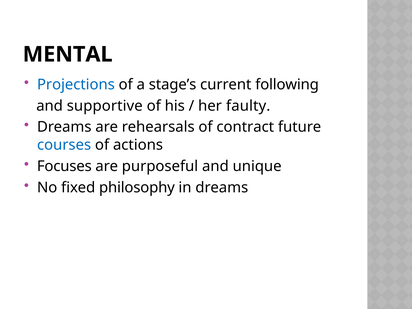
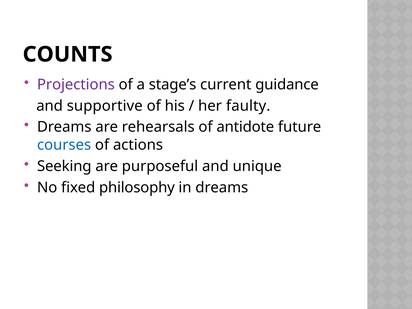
MENTAL: MENTAL -> COUNTS (68, 54)
Projections colour: blue -> purple (76, 85)
following: following -> guidance (287, 85)
contract: contract -> antidote (245, 127)
Focuses: Focuses -> Seeking (64, 166)
